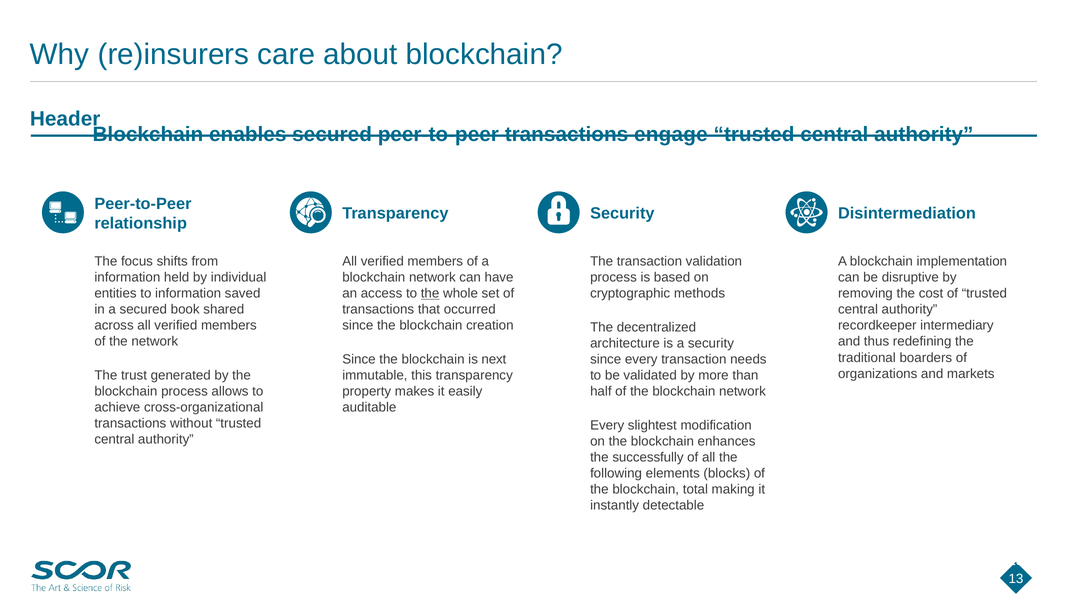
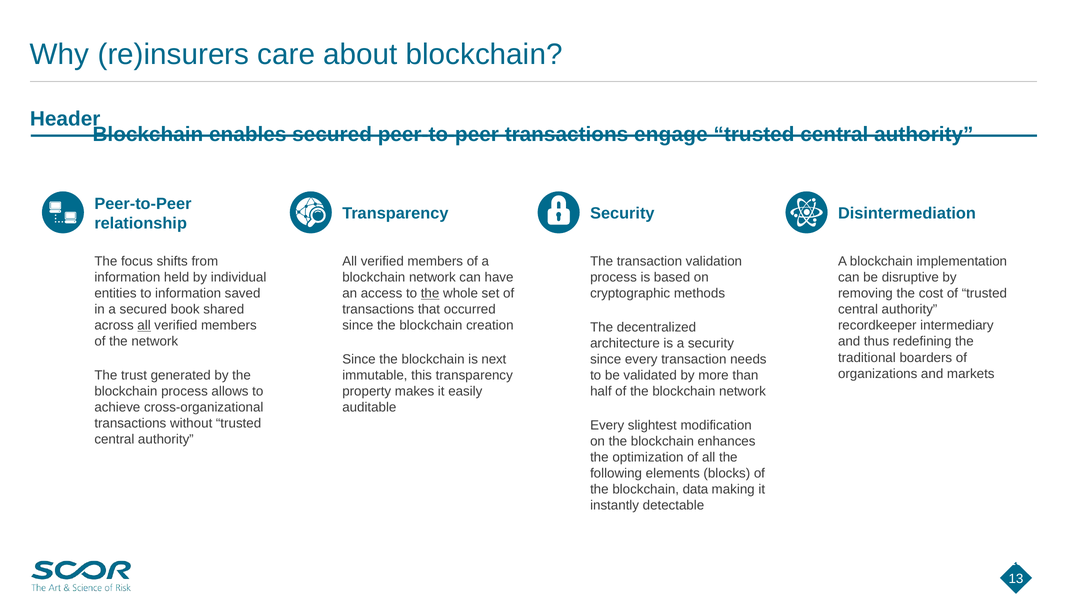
all underline: none -> present (144, 326)
successfully: successfully -> optimization (648, 458)
total: total -> data (695, 490)
